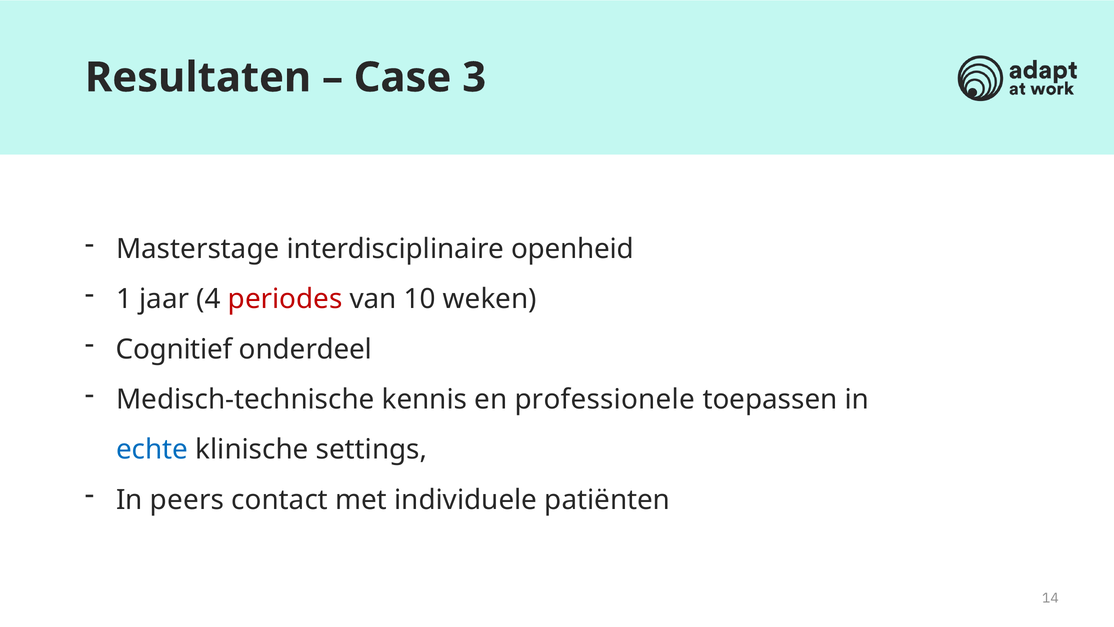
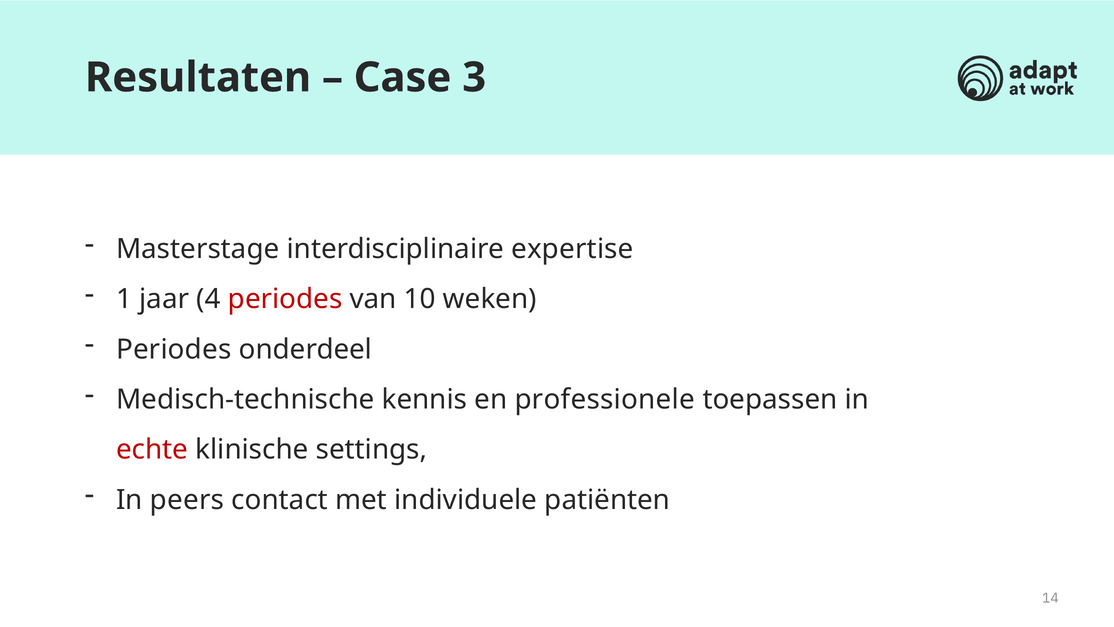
openheid: openheid -> expertise (572, 249)
Cognitief: Cognitief -> Periodes (174, 349)
echte colour: blue -> red (152, 449)
